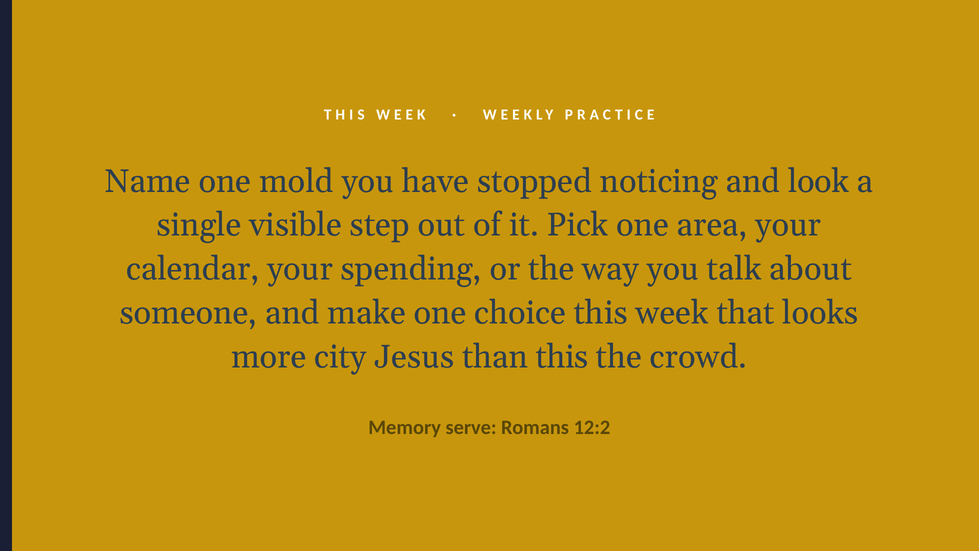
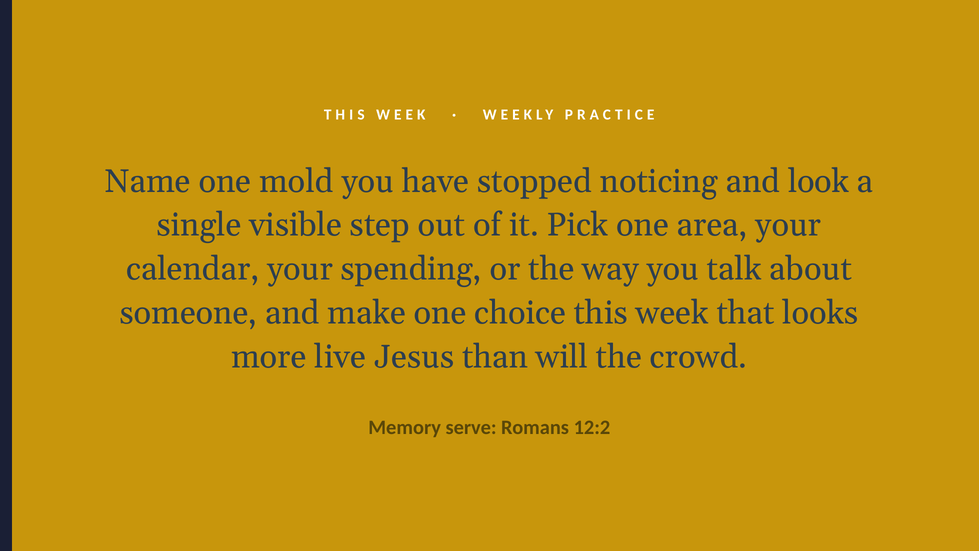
city: city -> live (340, 357)
than this: this -> will (562, 357)
